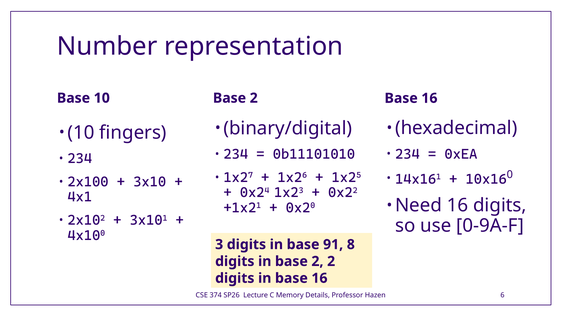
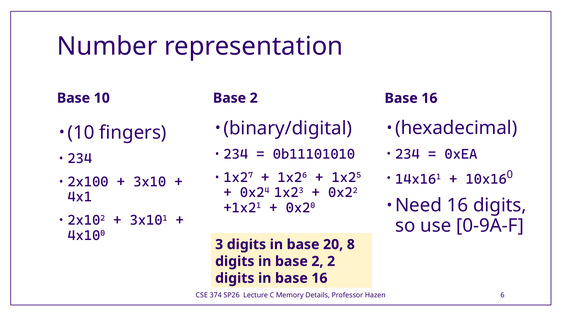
91: 91 -> 20 (333, 245)
